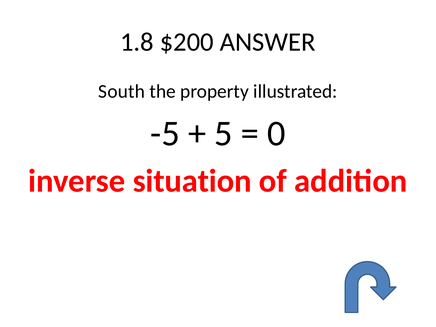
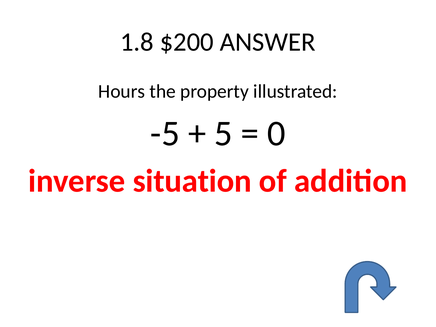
South: South -> Hours (122, 91)
